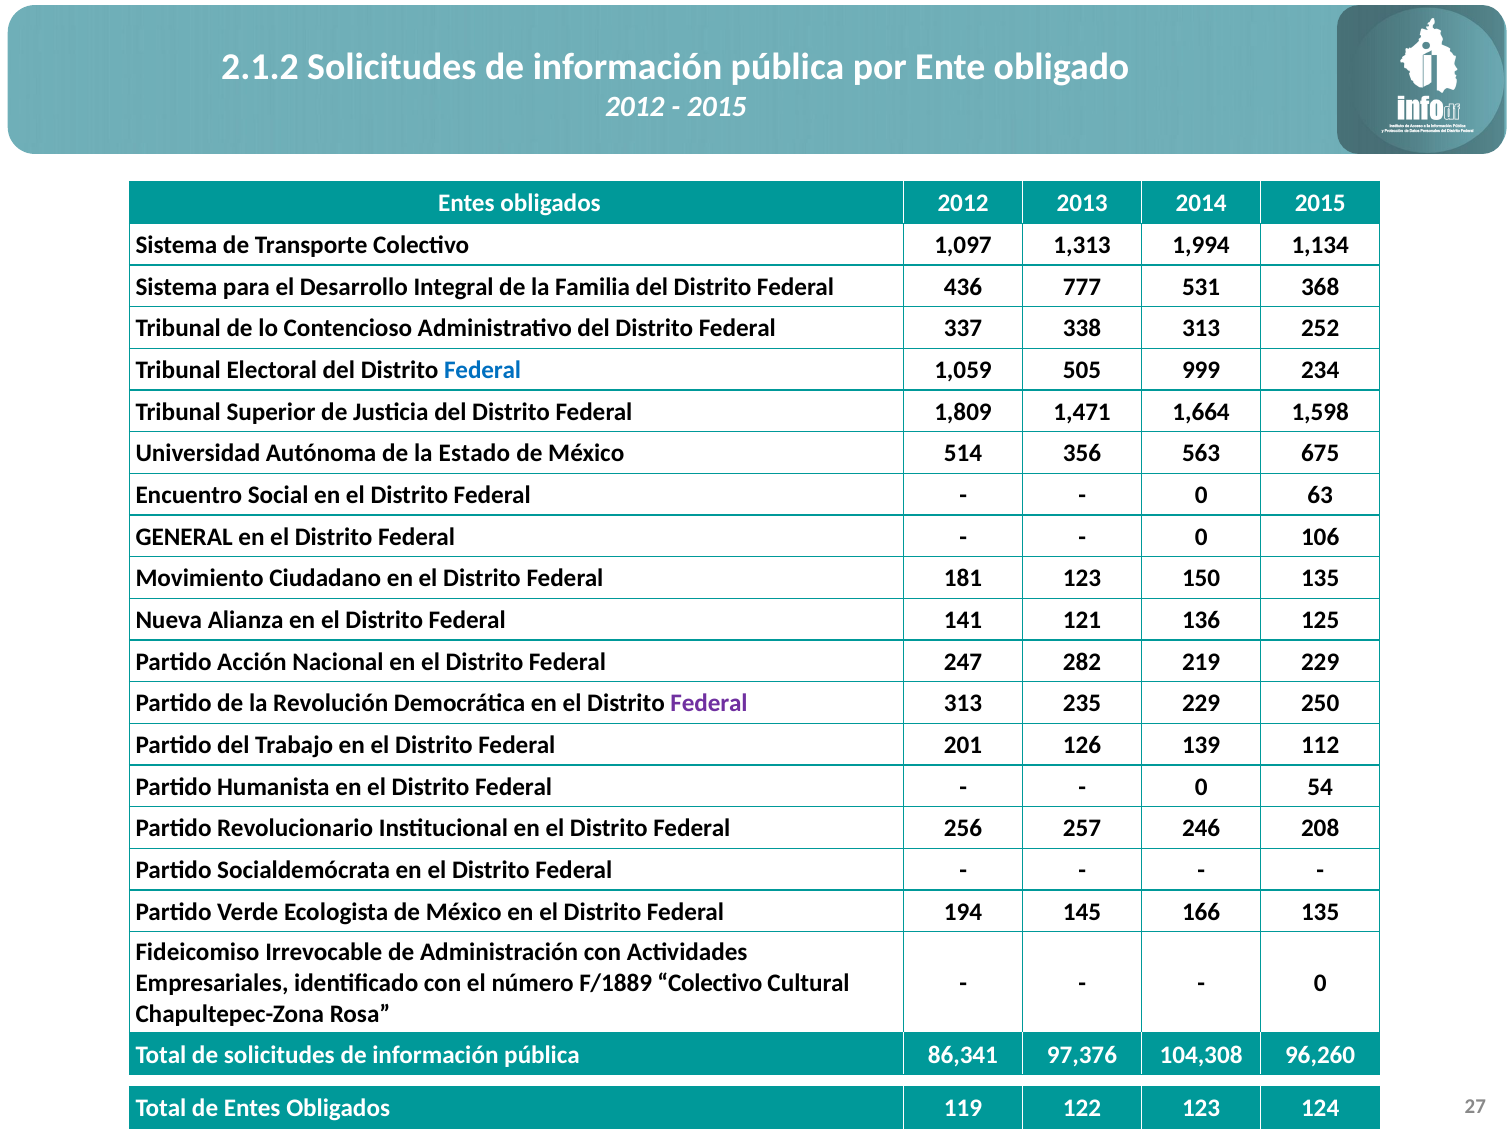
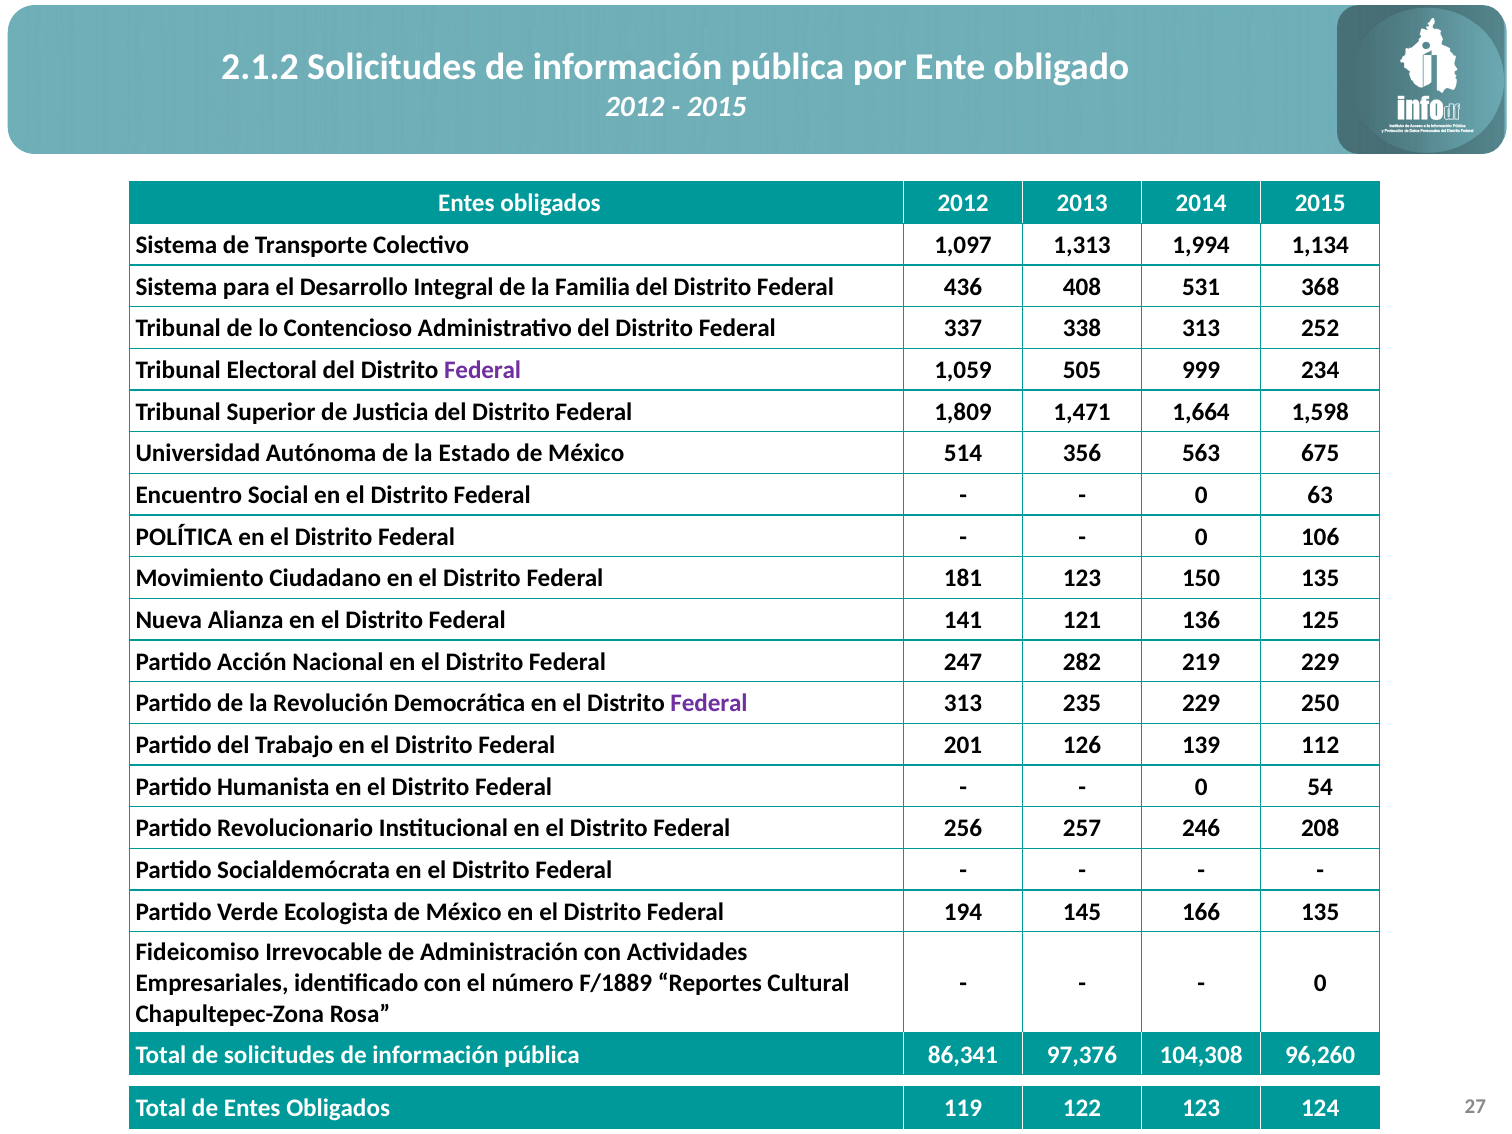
777: 777 -> 408 (1082, 287)
Federal colour: blue -> purple (483, 370)
GENERAL: GENERAL -> POLÍTICA (184, 537)
F/1889 Colectivo: Colectivo -> Reportes (710, 983)
